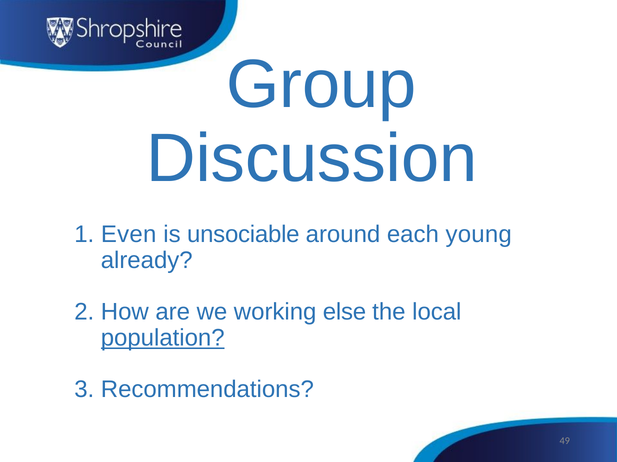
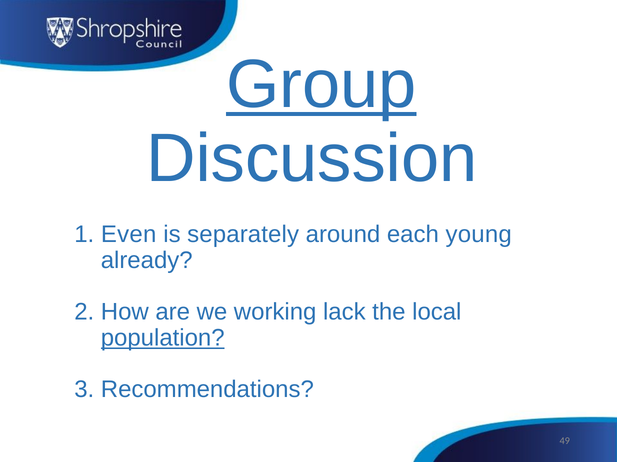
Group underline: none -> present (321, 85)
unsociable: unsociable -> separately (243, 235)
else: else -> lack (344, 312)
